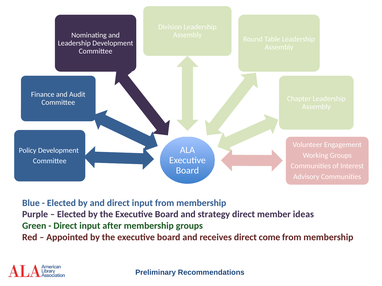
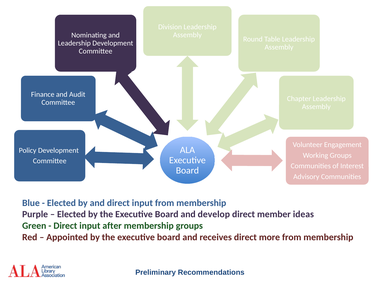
strategy: strategy -> develop (214, 215)
come: come -> more (269, 238)
